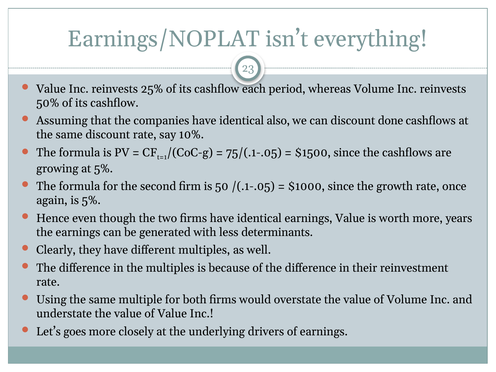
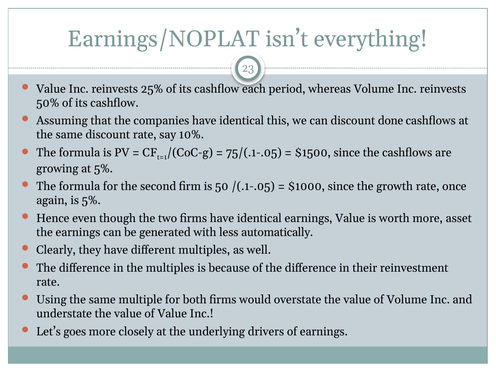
also: also -> this (278, 121)
years: years -> asset (459, 218)
determinants: determinants -> automatically (277, 232)
